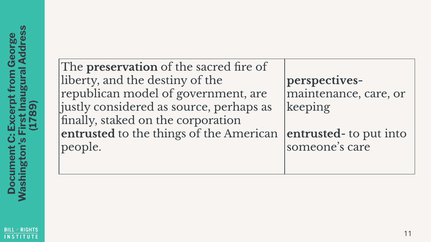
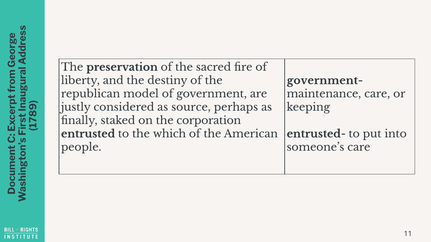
perspectives-: perspectives- -> government- (325, 81)
things: things -> which (169, 134)
